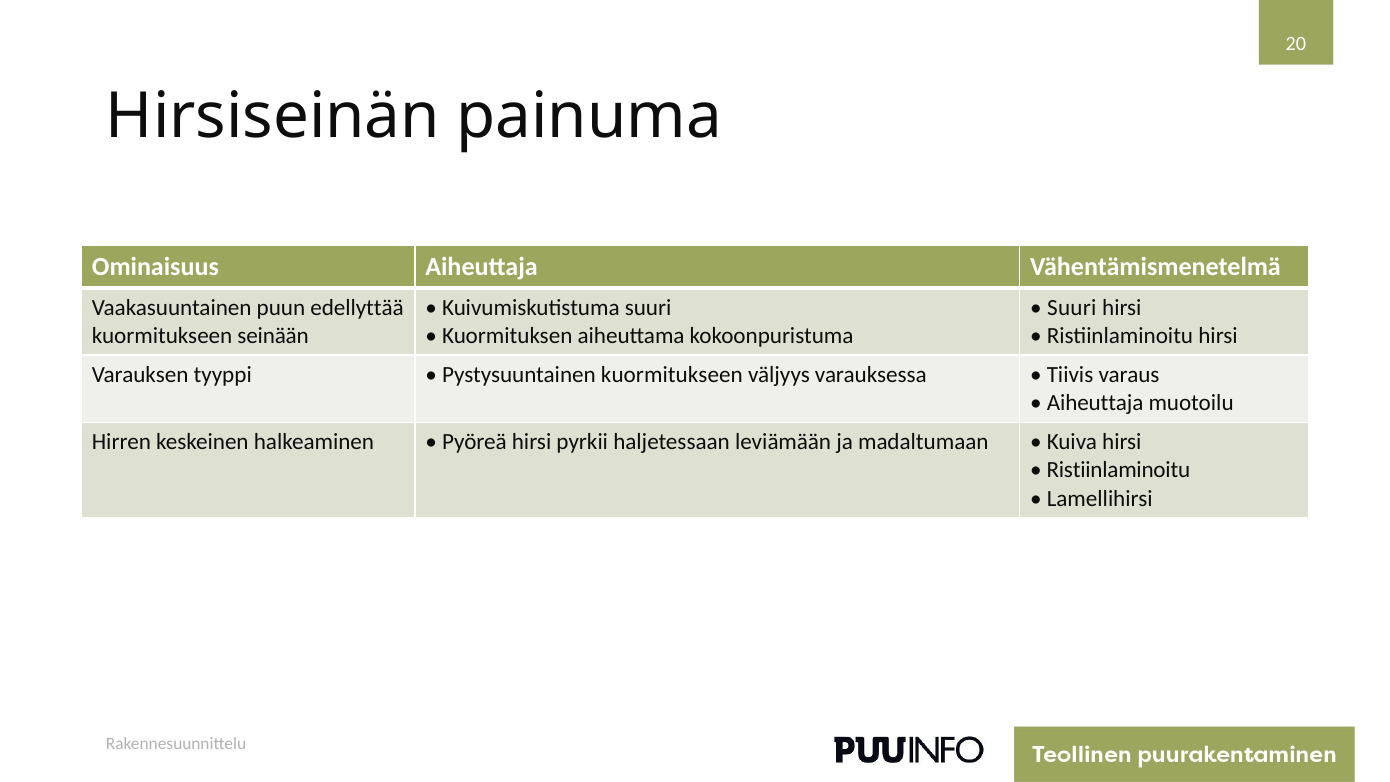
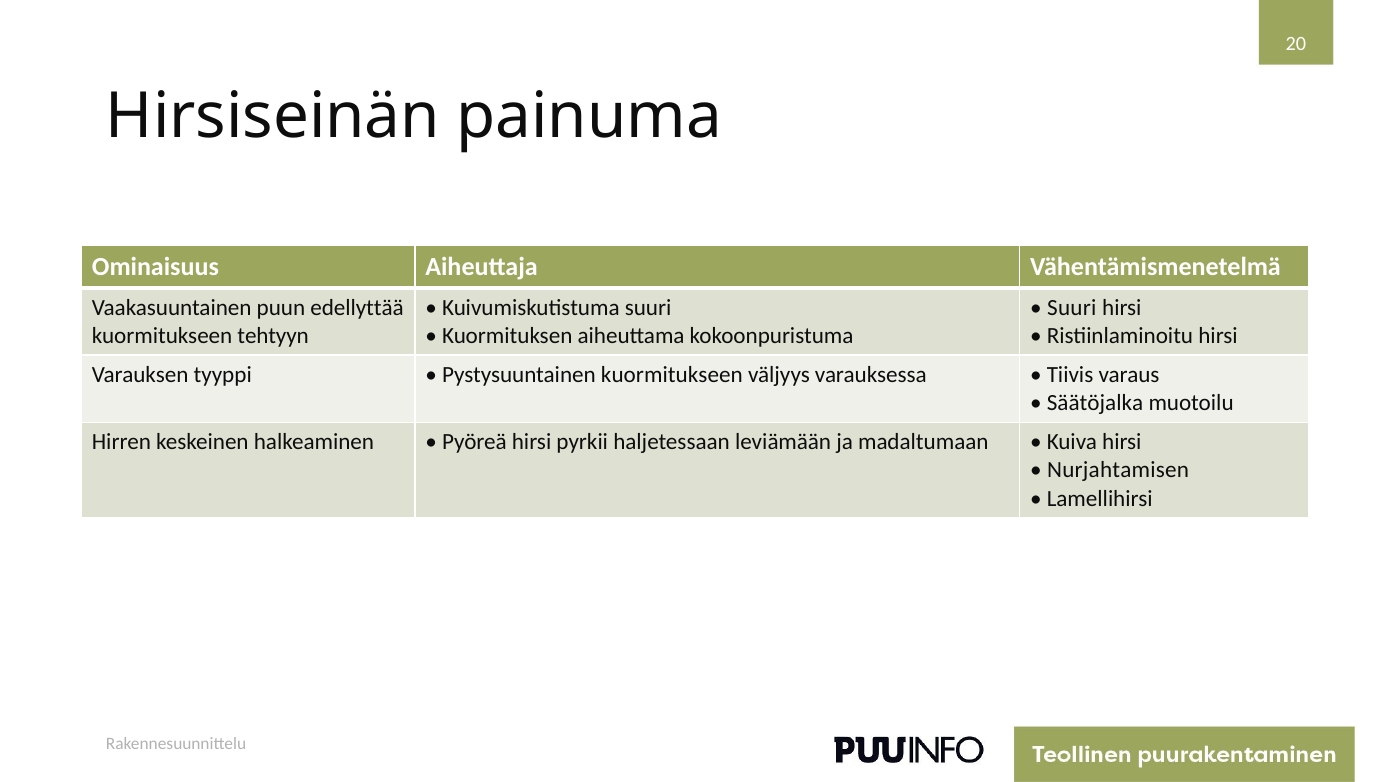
seinään: seinään -> tehtyyn (273, 336)
Aiheuttaja: Aiheuttaja -> Säätöjalka (1095, 403)
Ristiinlaminoitu: Ristiinlaminoitu -> Nurjahtamisen (1118, 470)
